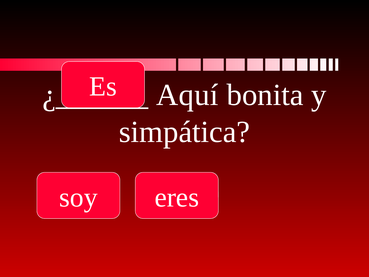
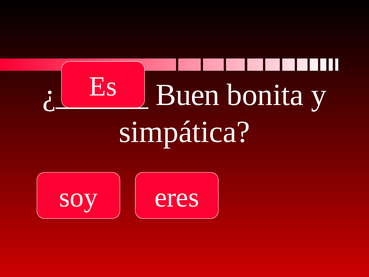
Aquí: Aquí -> Buen (188, 95)
